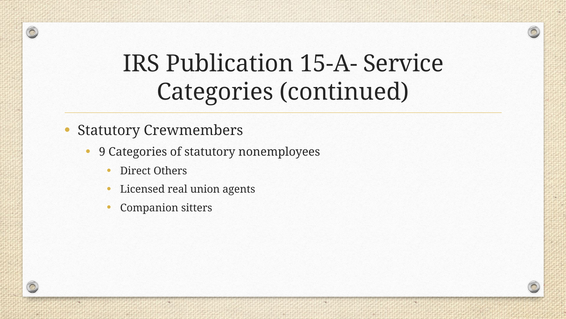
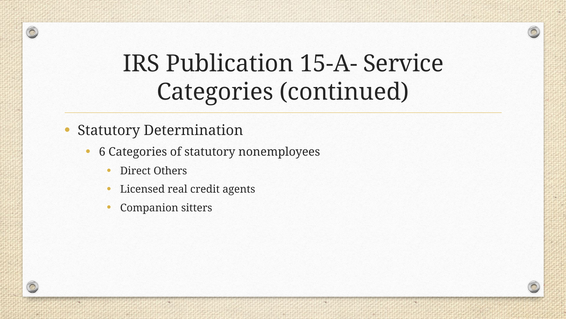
Crewmembers: Crewmembers -> Determination (193, 130)
9: 9 -> 6 (102, 152)
union: union -> credit (205, 189)
